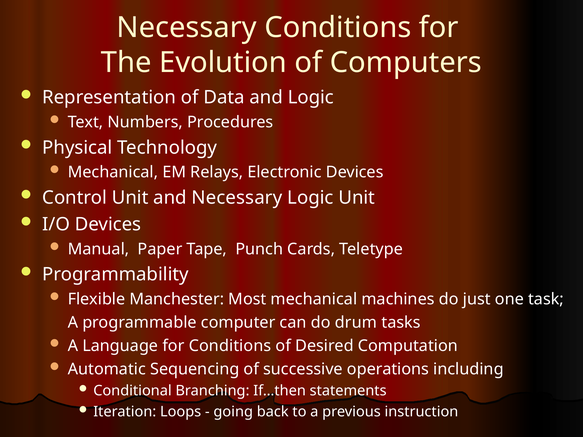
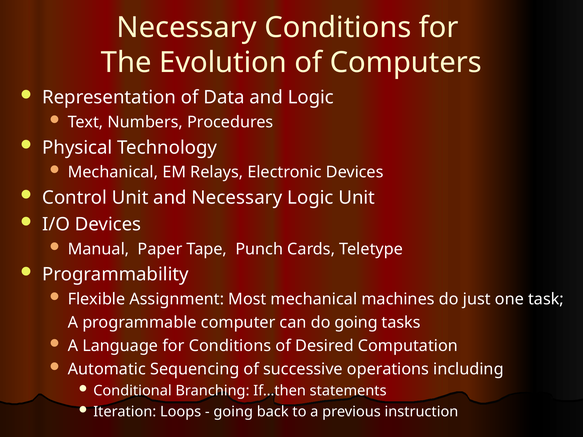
Manchester: Manchester -> Assignment (177, 299)
do drum: drum -> going (356, 323)
